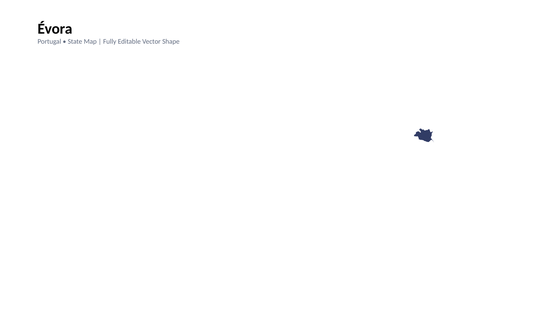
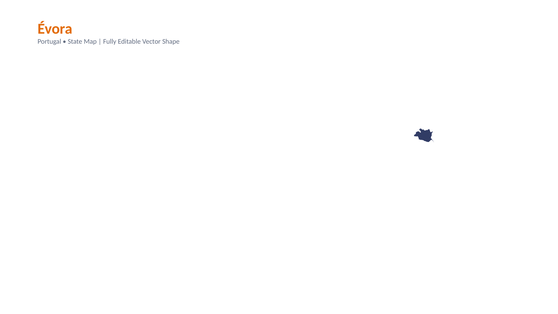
Évora colour: black -> orange (55, 29)
